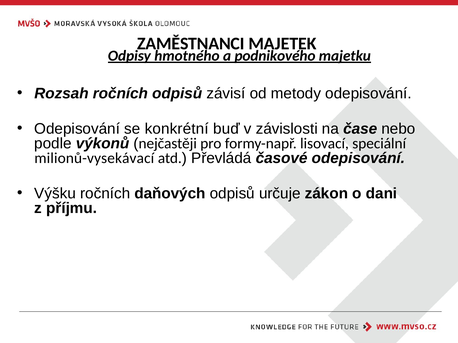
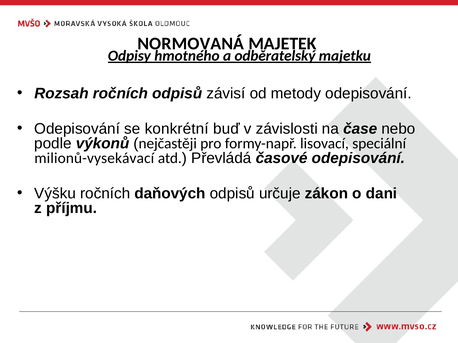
ZAMĚSTNANCI: ZAMĚSTNANCI -> NORMOVANÁ (191, 44)
podnikového: podnikového -> odběratelský (275, 56)
